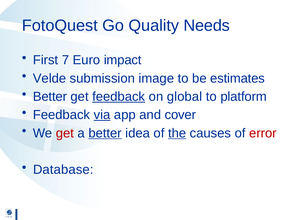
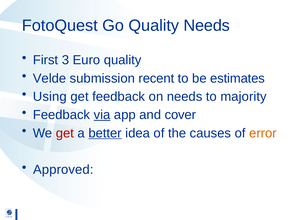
7: 7 -> 3 (65, 60)
Euro impact: impact -> quality (123, 60)
image: image -> recent (156, 78)
Better: Better -> Using (50, 96)
feedback underline: present -> none (119, 96)
on global: global -> needs (185, 96)
platform: platform -> majority (244, 96)
the underline: present -> none (177, 133)
error colour: red -> orange (263, 133)
Database: Database -> Approved (63, 169)
